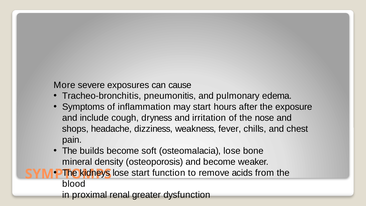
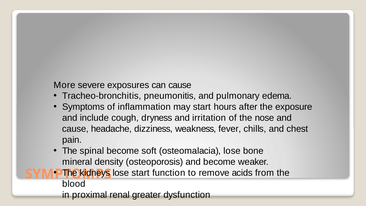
shops: shops -> cause (75, 129)
builds: builds -> spinal (92, 151)
